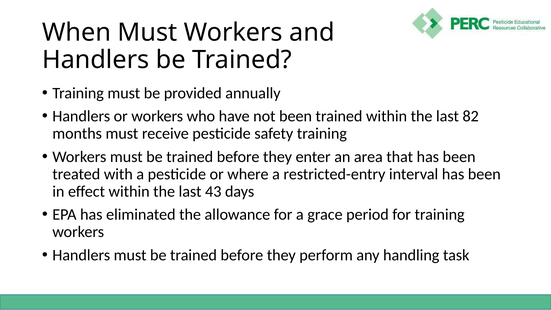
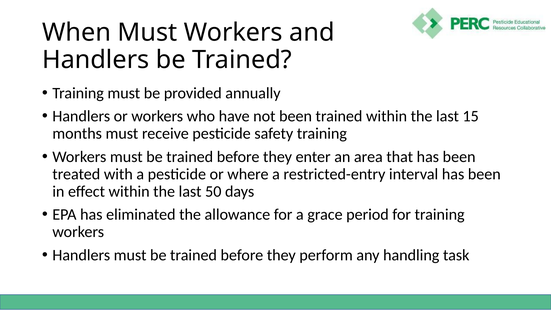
82: 82 -> 15 (471, 116)
43: 43 -> 50 (213, 191)
